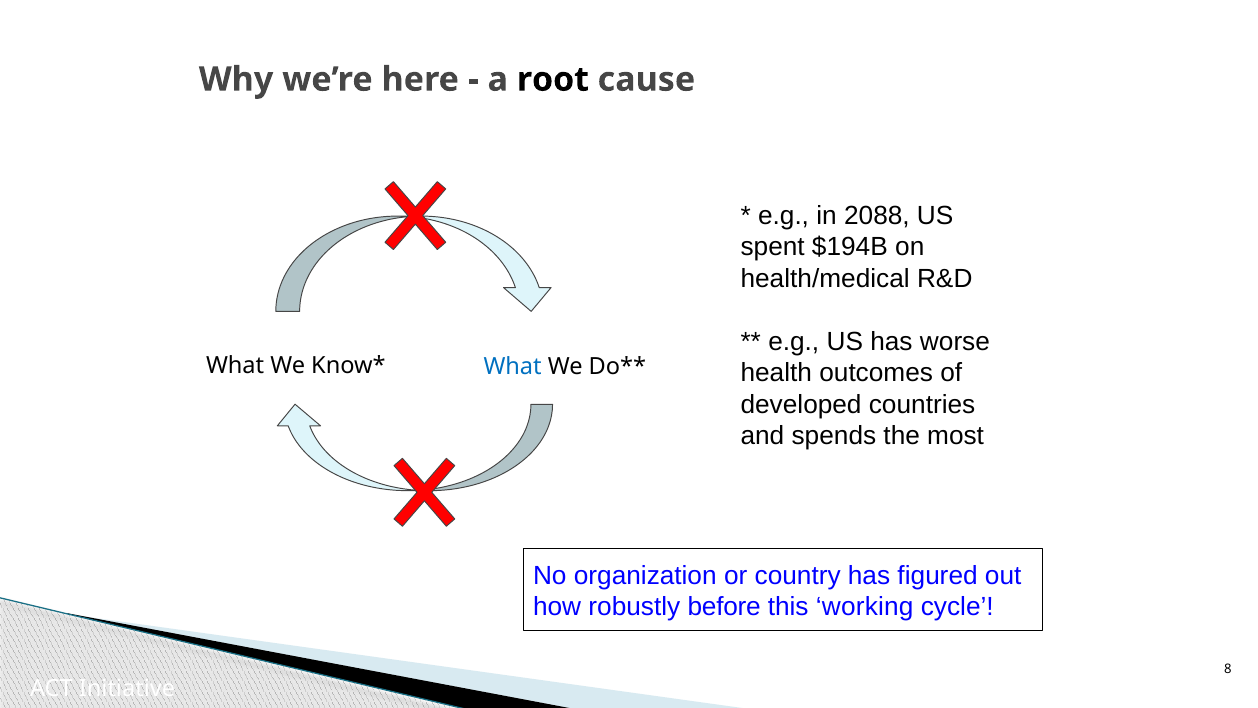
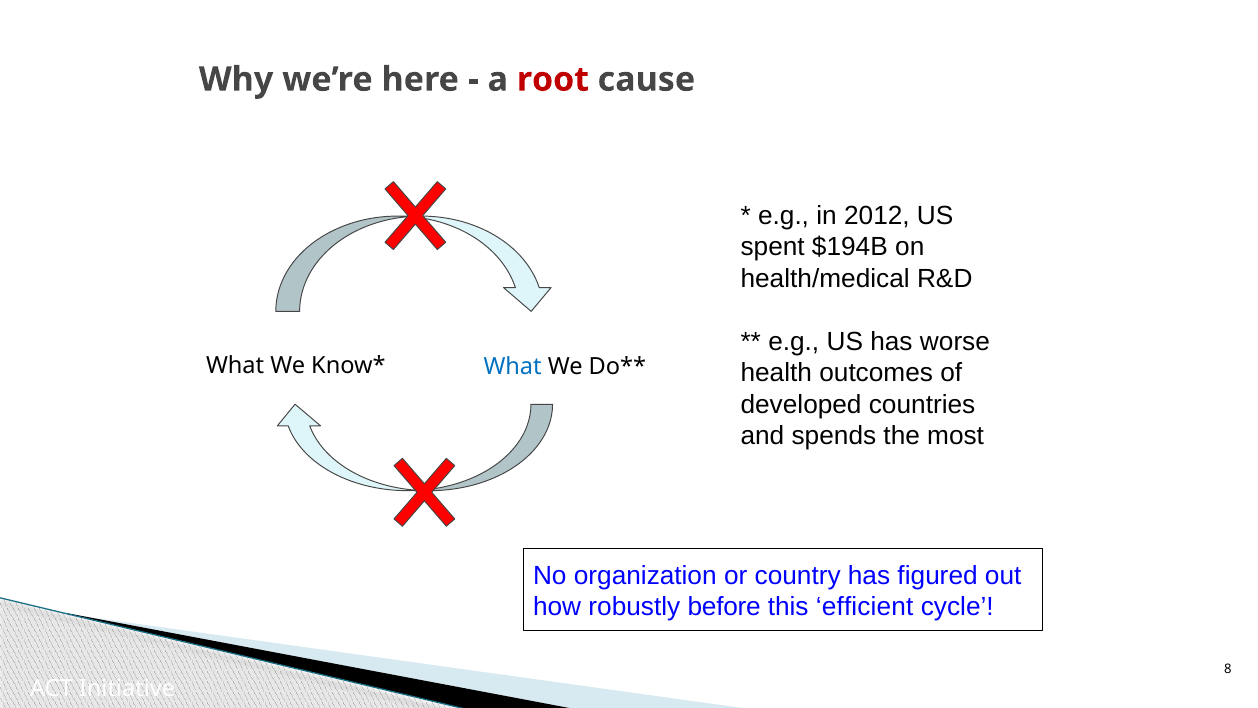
root colour: black -> red (553, 79)
2088: 2088 -> 2012 (877, 216)
working: working -> efficient (865, 607)
